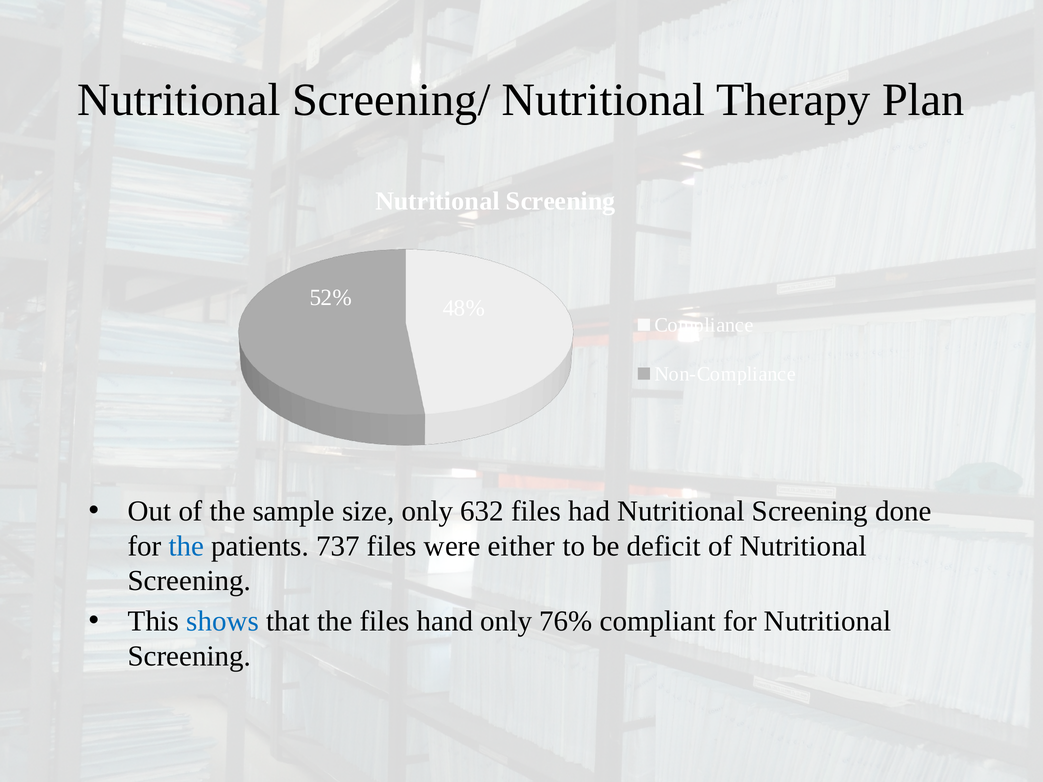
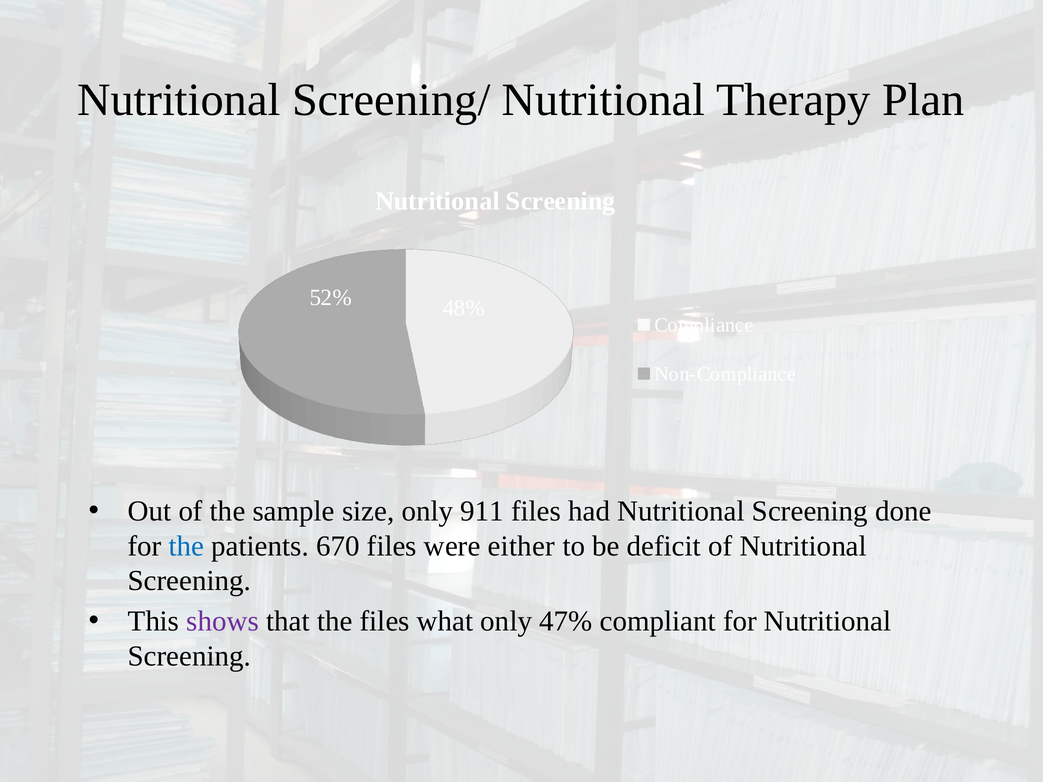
632: 632 -> 911 (482, 511)
737: 737 -> 670 (338, 546)
shows colour: blue -> purple (223, 621)
hand: hand -> what (445, 621)
76%: 76% -> 47% (566, 621)
